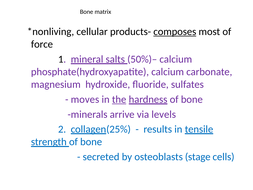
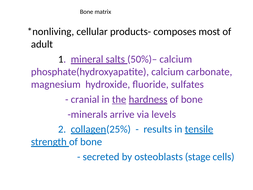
composes underline: present -> none (175, 32)
force: force -> adult (42, 44)
moves: moves -> cranial (85, 99)
